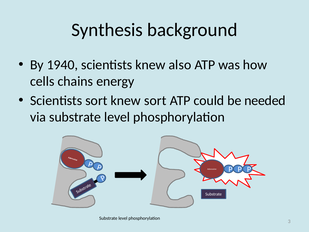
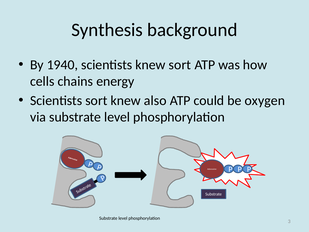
knew also: also -> sort (180, 65)
knew sort: sort -> also (155, 101)
needed: needed -> oxygen (265, 101)
